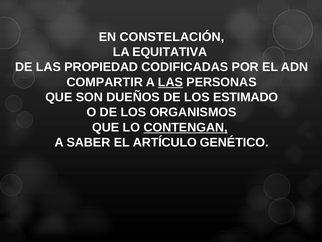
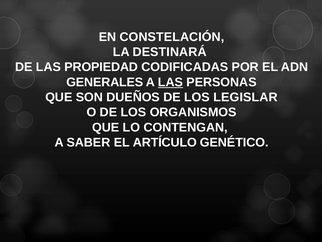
EQUITATIVA: EQUITATIVA -> DESTINARÁ (170, 52)
COMPARTIR: COMPARTIR -> GENERALES (105, 82)
ESTIMADO: ESTIMADO -> LEGISLAR (246, 97)
CONTENGAN underline: present -> none (186, 127)
